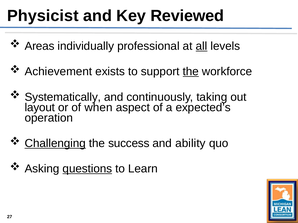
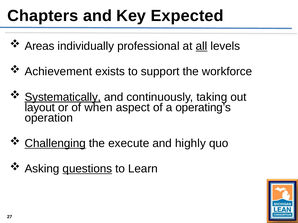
Physicist: Physicist -> Chapters (43, 16)
Reviewed: Reviewed -> Expected (187, 16)
the underline: present -> none (191, 72)
Systematically underline: none -> present (63, 97)
expected’s: expected’s -> operating’s (203, 108)
success: success -> execute (129, 144)
ability: ability -> highly (190, 144)
